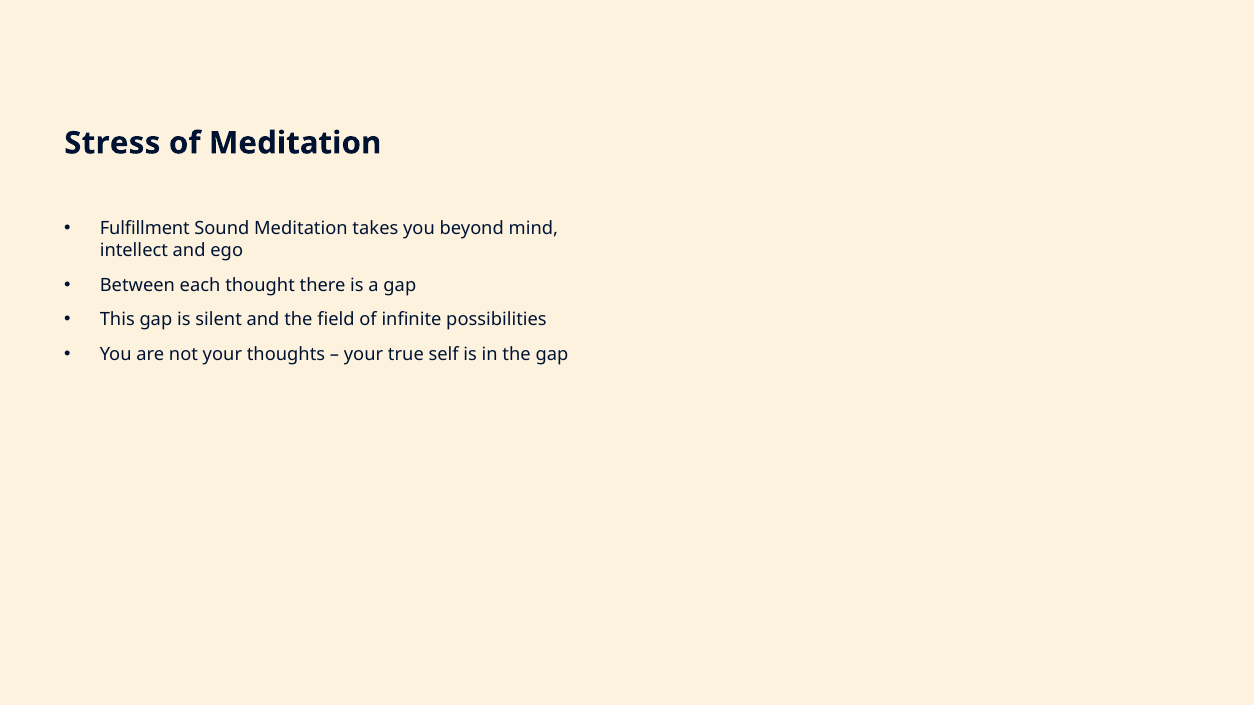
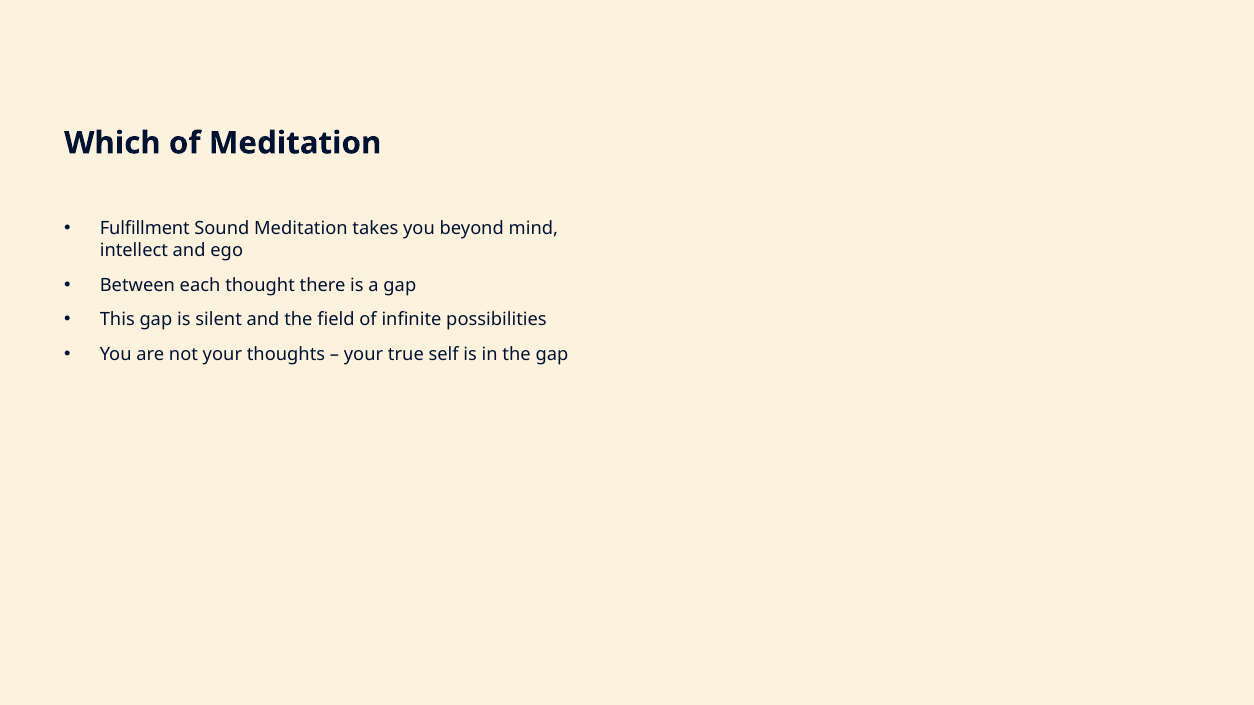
Stress: Stress -> Which (112, 143)
